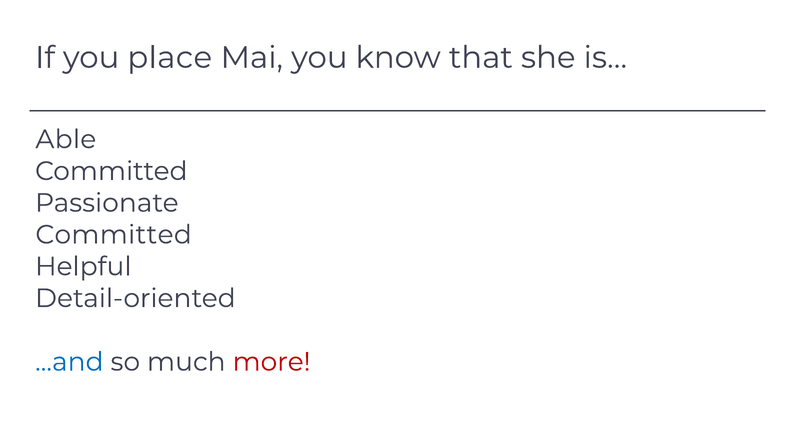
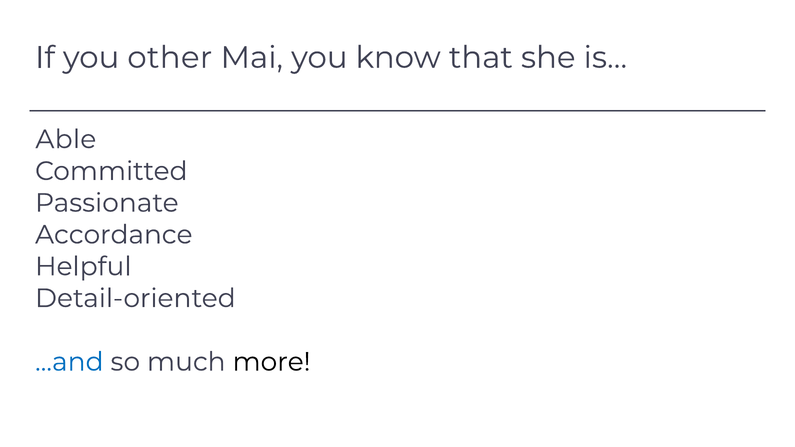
place: place -> other (170, 58)
Committed: Committed -> Accordance (114, 235)
more colour: red -> black (272, 362)
